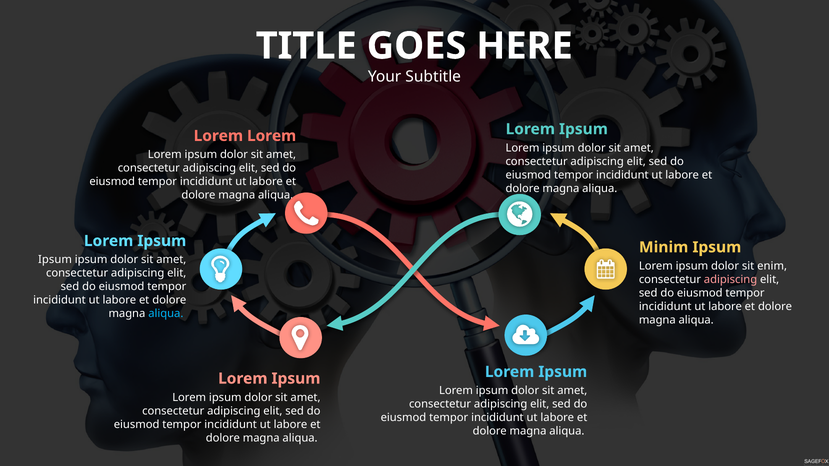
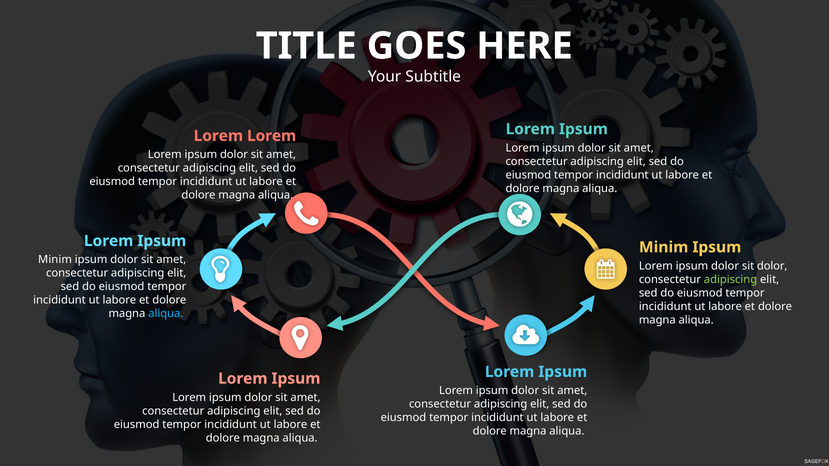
Ipsum: Ipsum -> Minim (55, 260)
sit enim: enim -> dolor (772, 266)
adipiscing colour: pink -> light green (731, 280)
